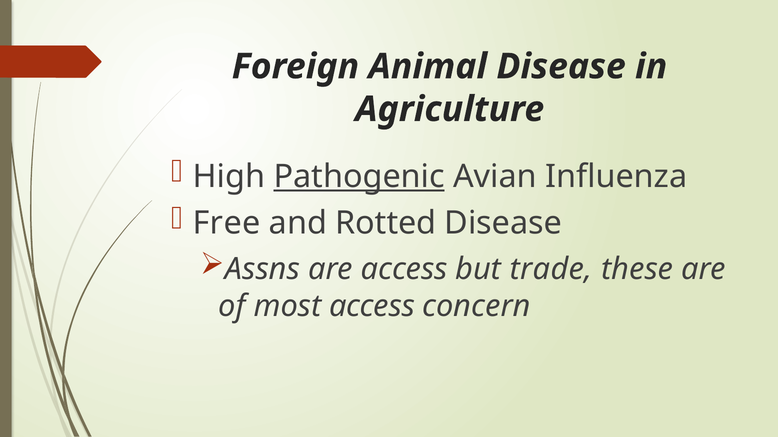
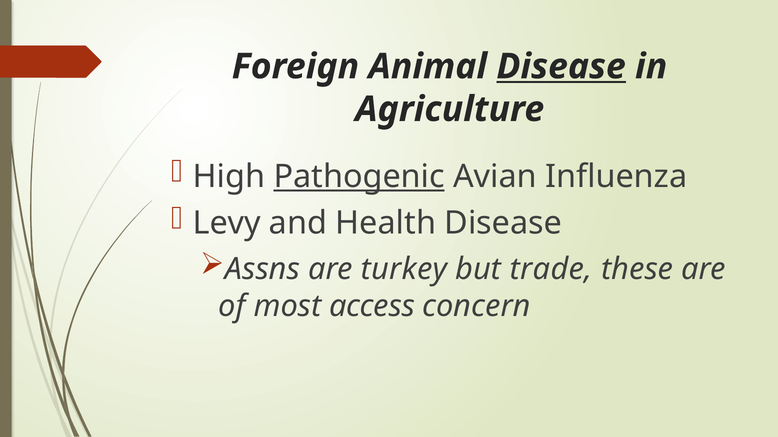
Disease underline: none -> present (561, 67)
Free: Free -> Levy (227, 224)
Rotted: Rotted -> Health (386, 224)
are access: access -> turkey (404, 270)
